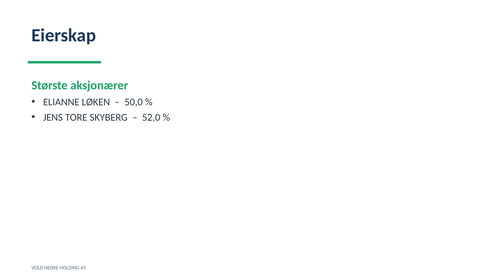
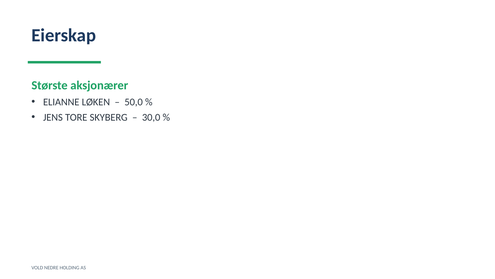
52,0: 52,0 -> 30,0 (151, 117)
